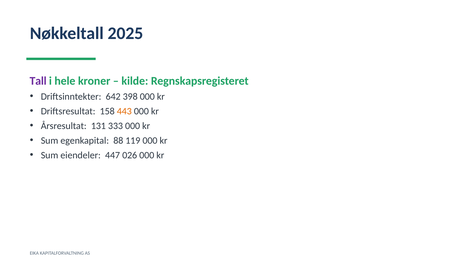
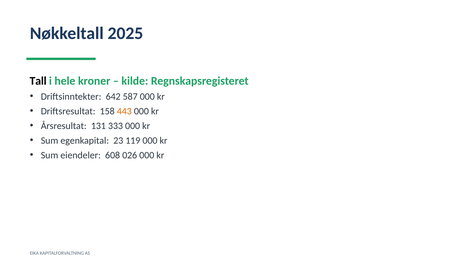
Tall colour: purple -> black (38, 81)
398: 398 -> 587 (130, 96)
88: 88 -> 23 (118, 140)
447: 447 -> 608 (113, 155)
